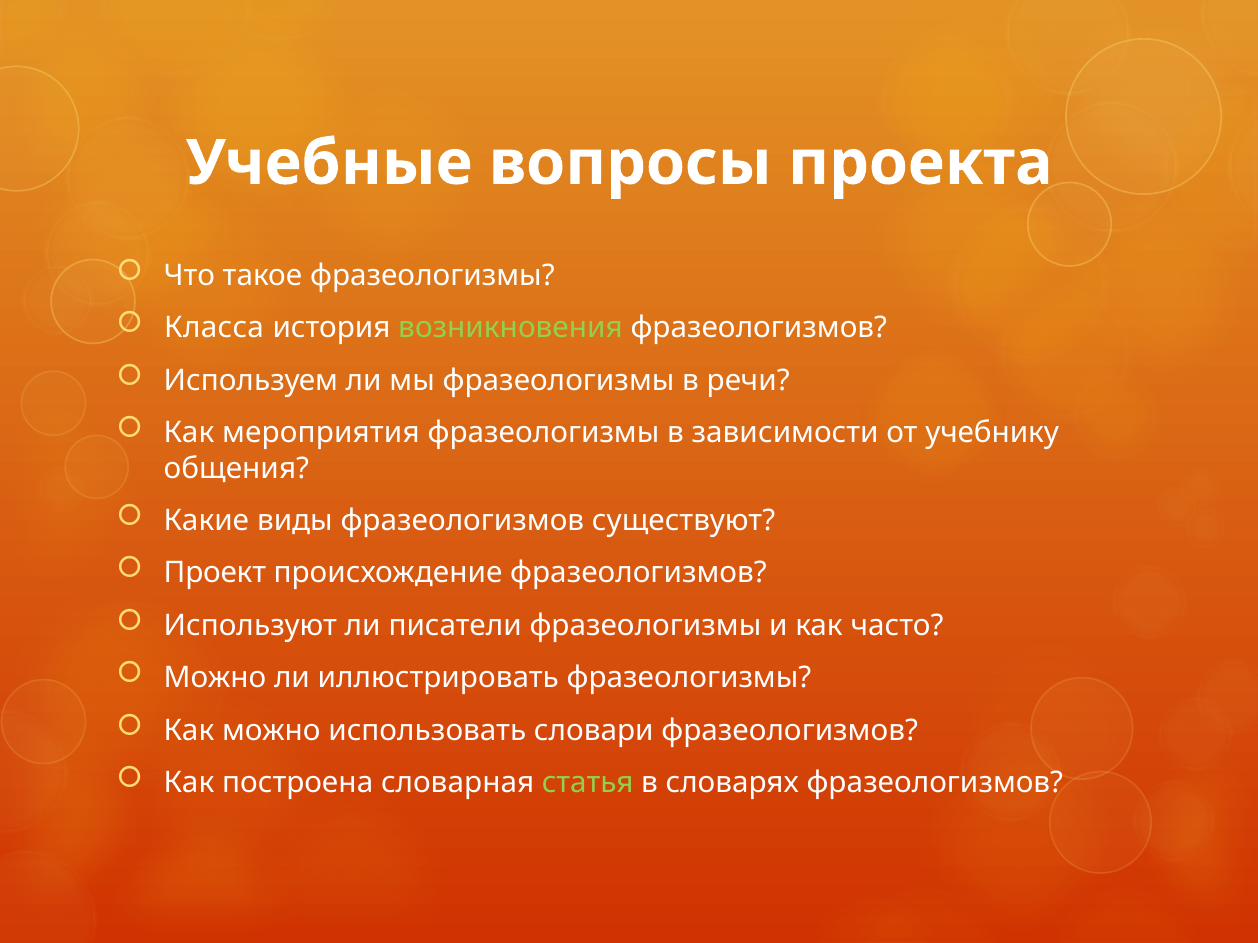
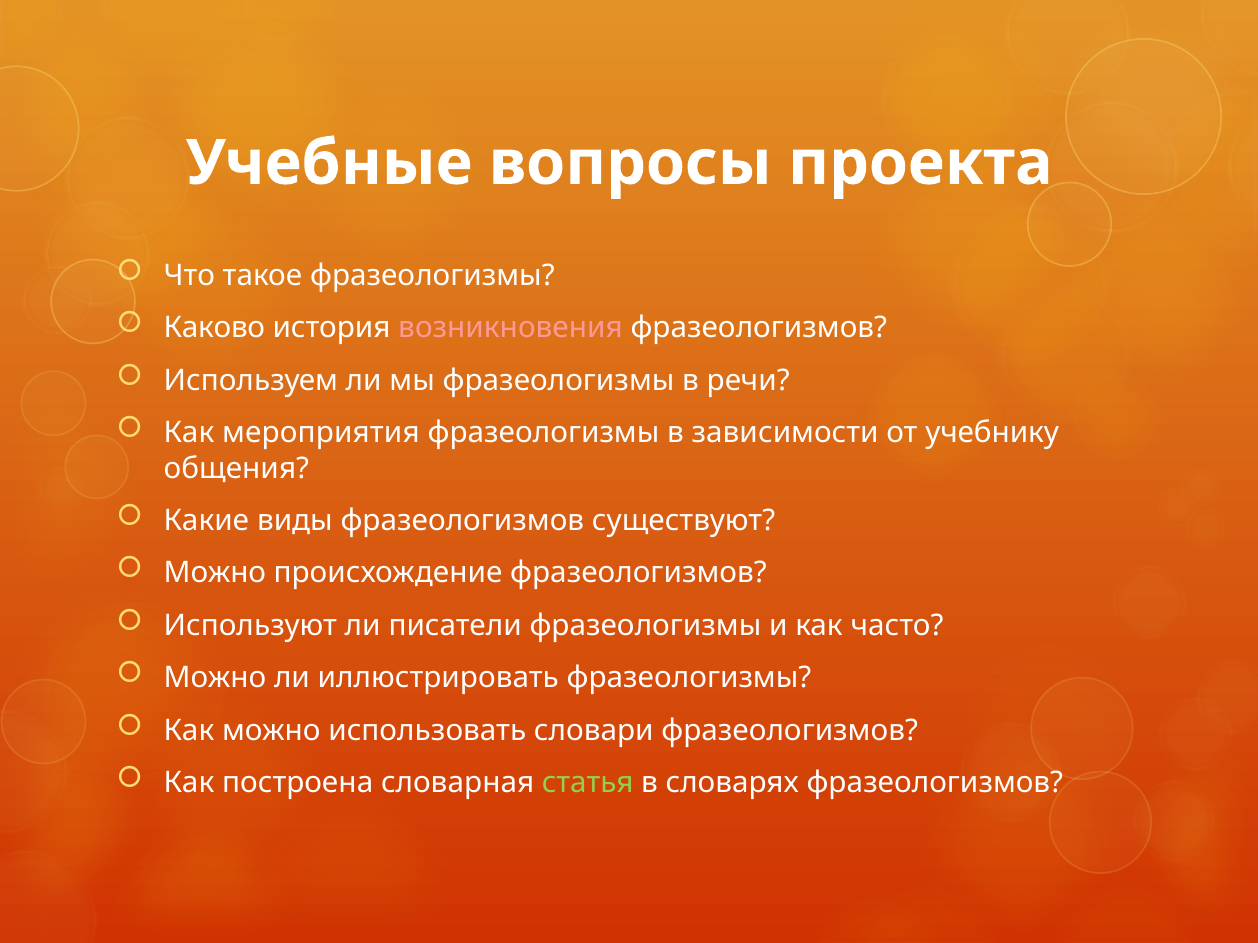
Класса: Класса -> Каково (214, 328)
возникновения colour: light green -> pink (510, 328)
Проект: Проект -> Можно (215, 573)
